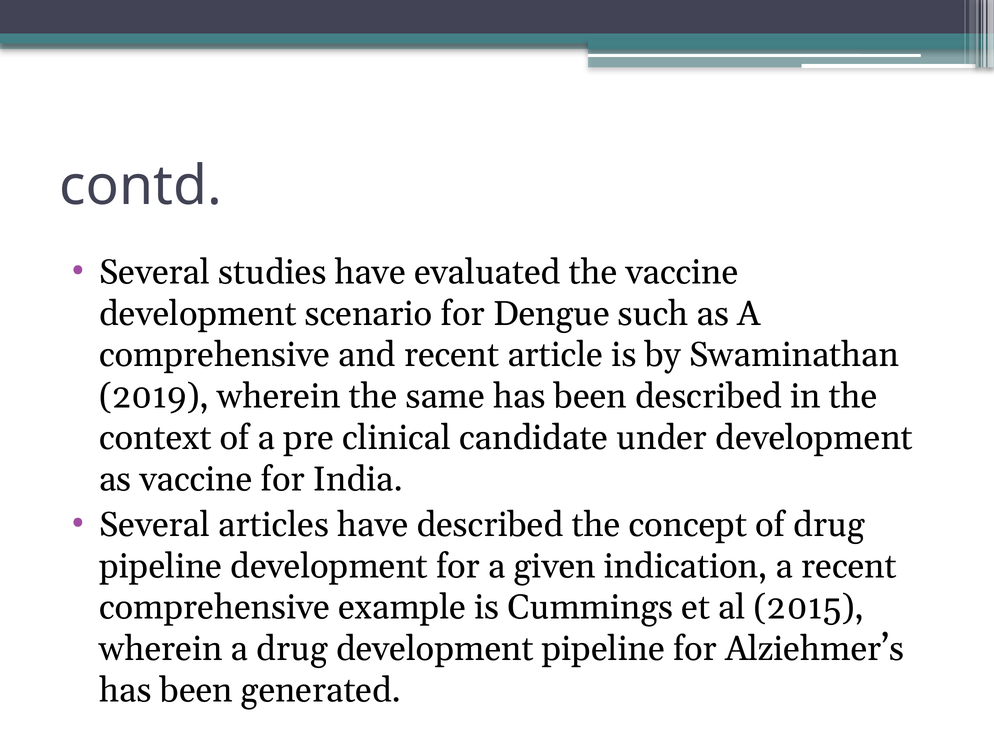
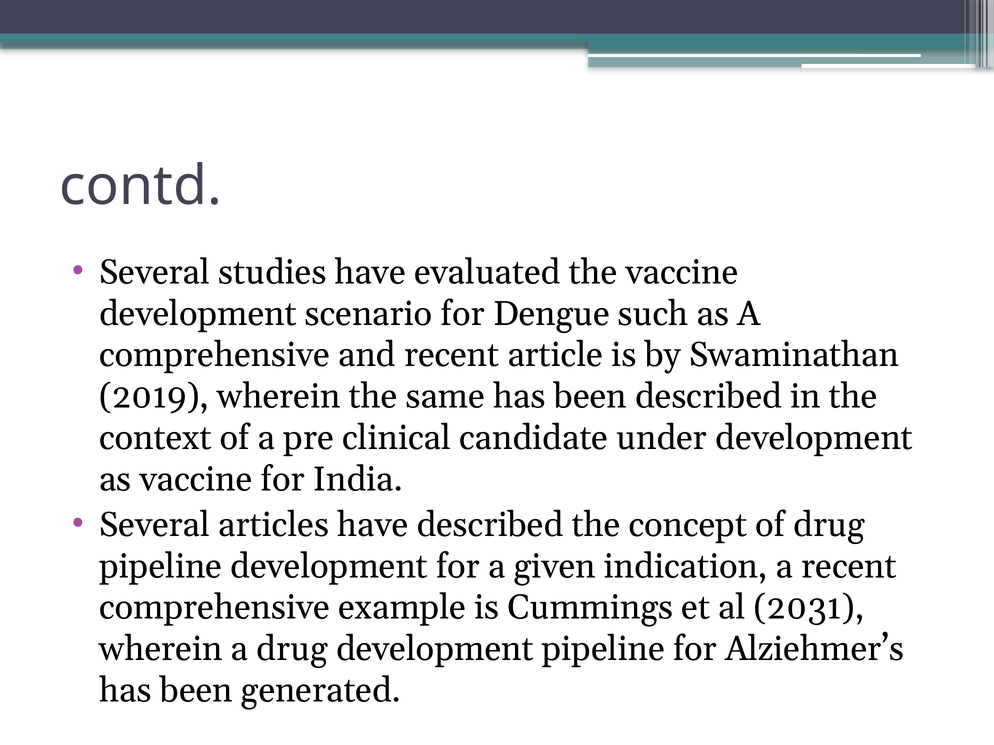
2015: 2015 -> 2031 (809, 608)
